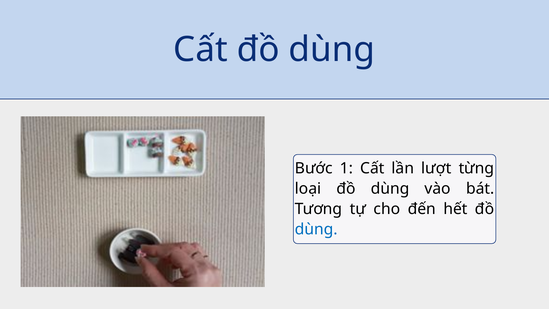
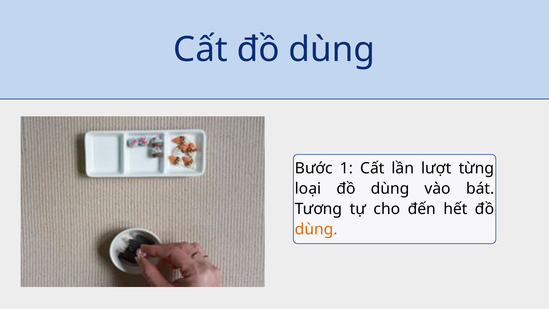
dùng colour: blue -> orange (316, 229)
